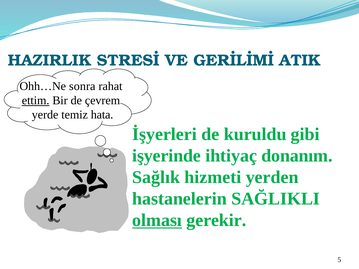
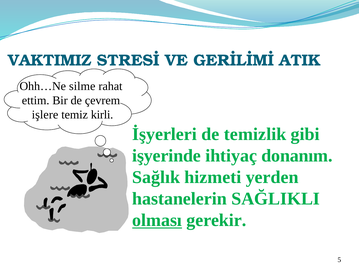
HAZIRLIK: HAZIRLIK -> VAKTIMIZ (50, 60)
sonra: sonra -> silme (82, 86)
ettim underline: present -> none (36, 101)
yerde: yerde -> işlere (45, 115)
hata: hata -> kirli (102, 115)
kuruldu: kuruldu -> temizlik (255, 134)
